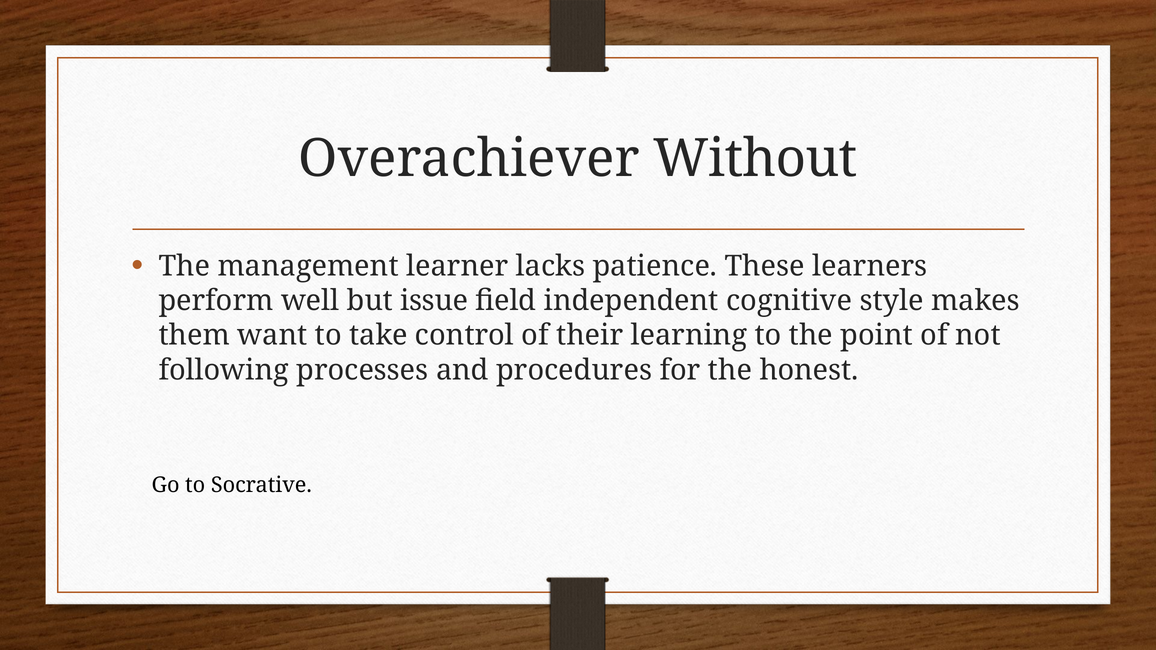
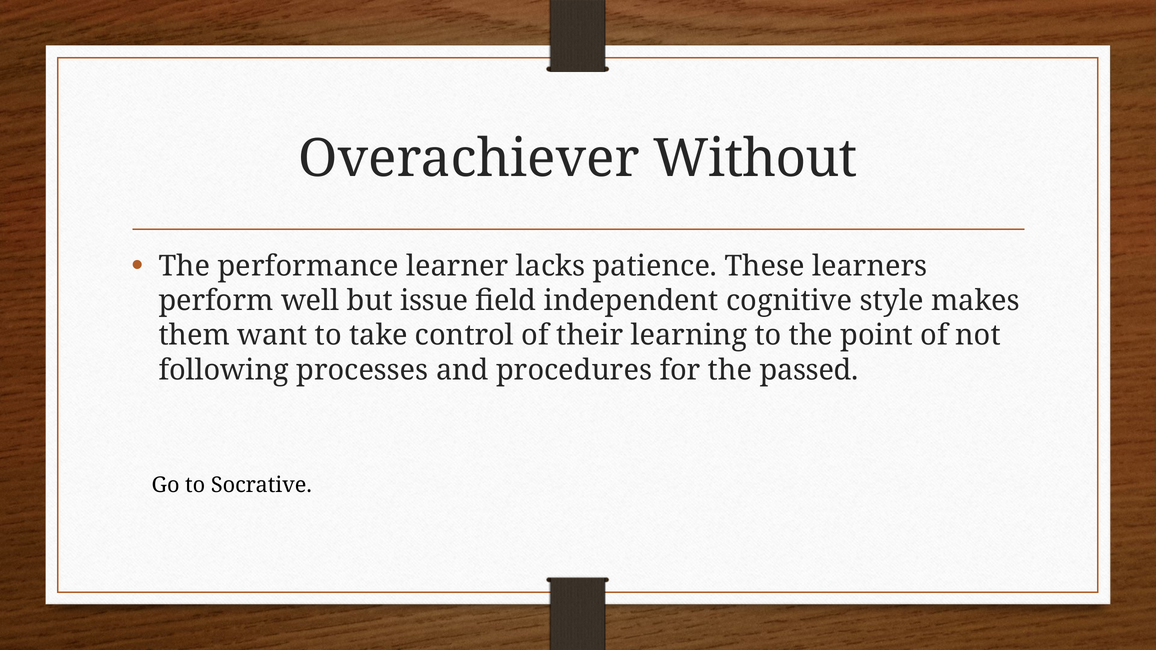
management: management -> performance (308, 266)
honest: honest -> passed (809, 370)
